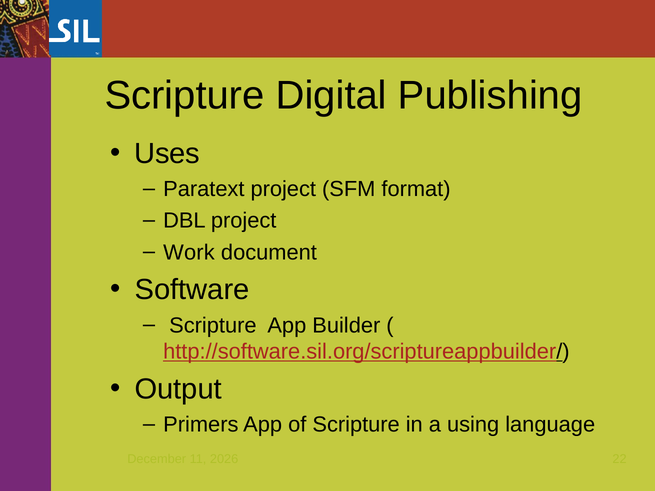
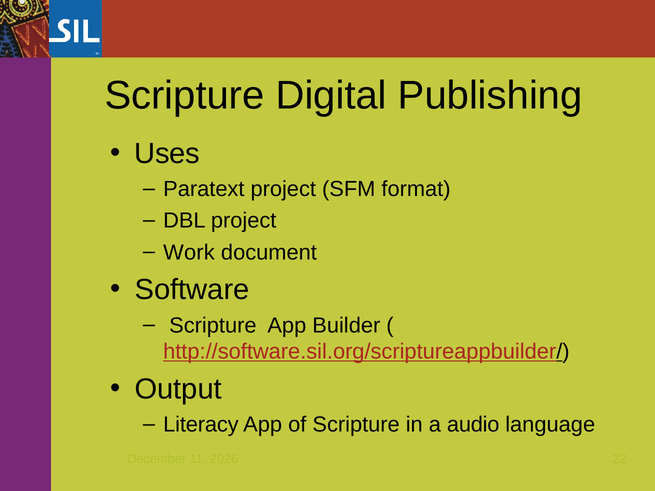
Primers: Primers -> Literacy (201, 425)
using: using -> audio (473, 425)
